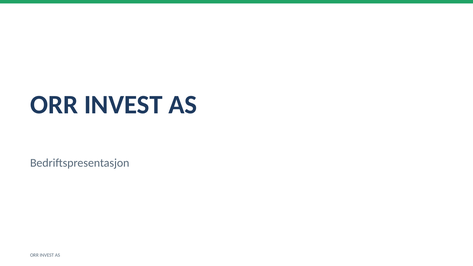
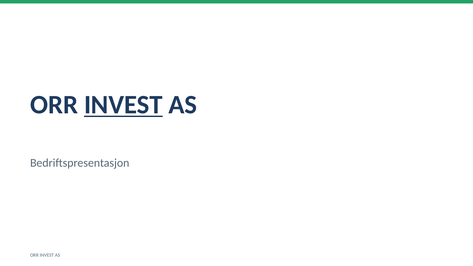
INVEST underline: none -> present (123, 105)
